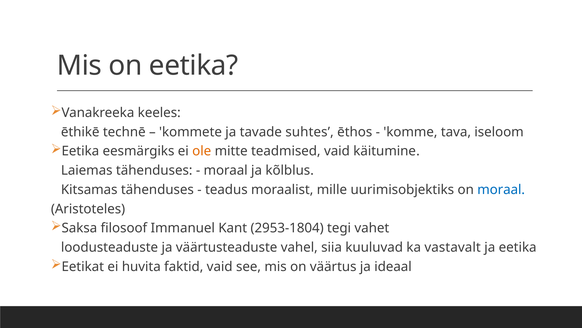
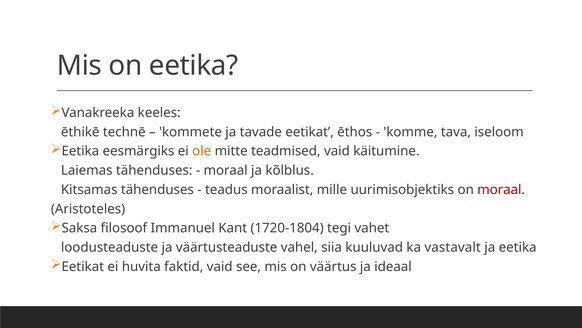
tavade suhtes: suhtes -> eetikat (310, 132)
moraal colour: blue -> red (501, 189)
2953-1804: 2953-1804 -> 1720-1804 (287, 228)
